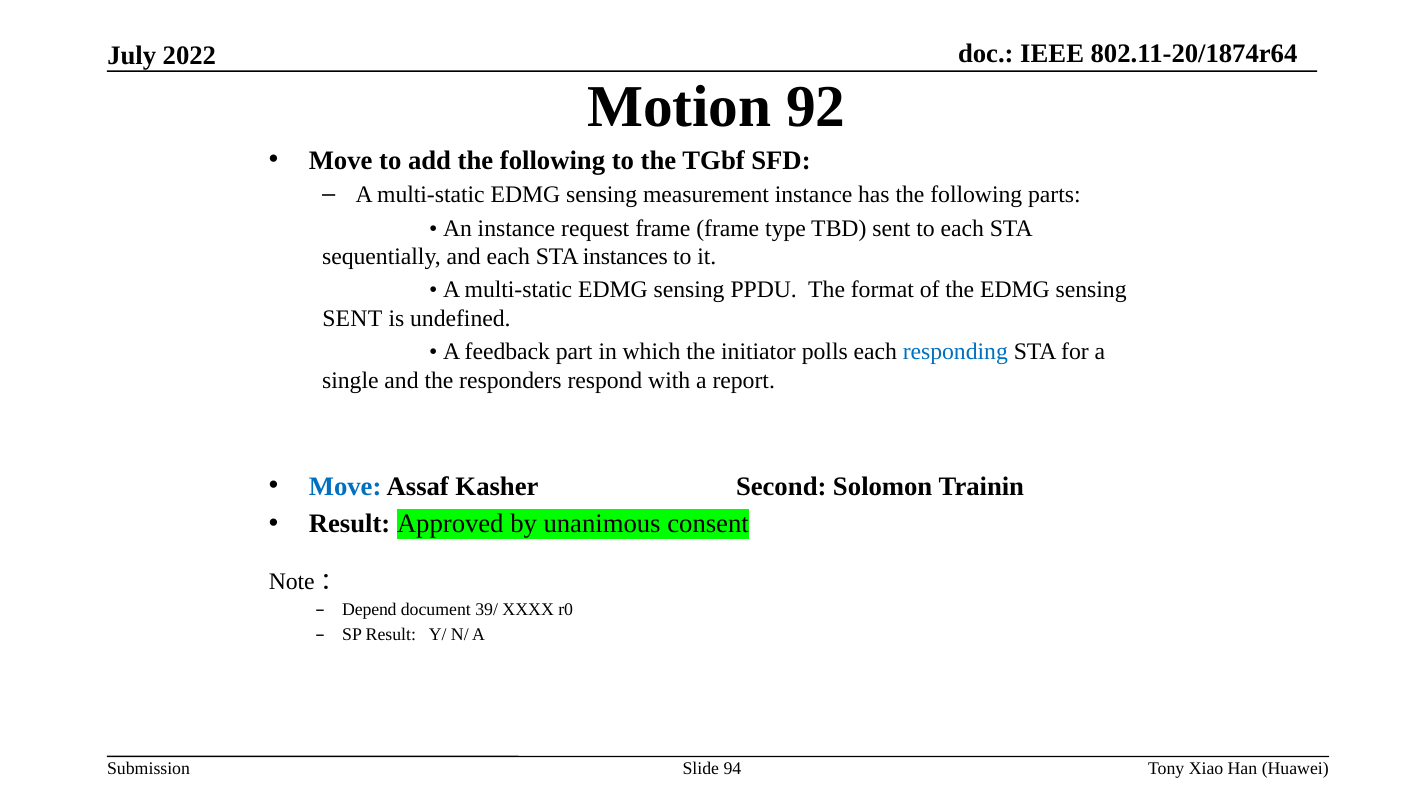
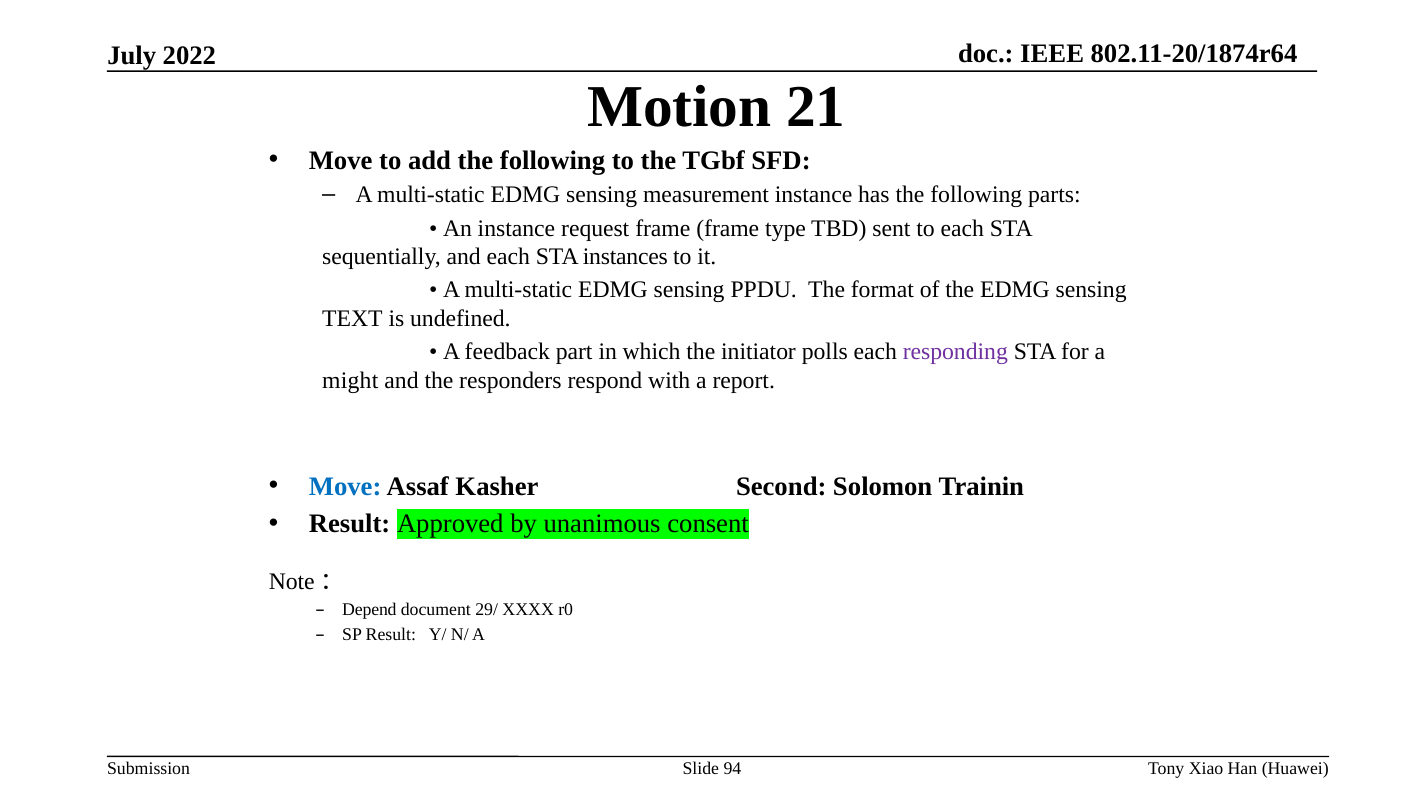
92: 92 -> 21 (816, 107)
SENT: SENT -> TEXT (352, 319)
responding colour: blue -> purple (955, 352)
single: single -> might (350, 380)
39/: 39/ -> 29/ (487, 610)
